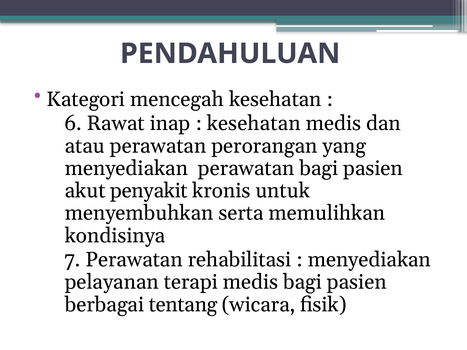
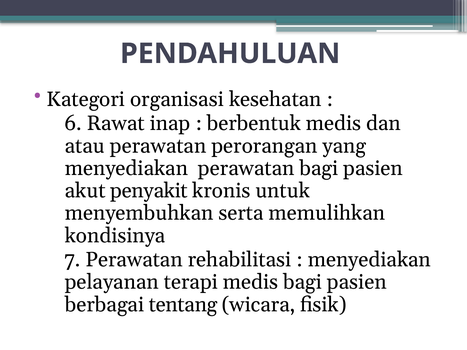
mencegah: mencegah -> organisasi (177, 99)
kesehatan: kesehatan -> berbentuk (254, 124)
